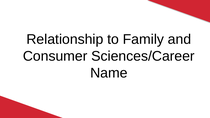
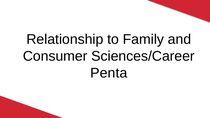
Name: Name -> Penta (109, 73)
